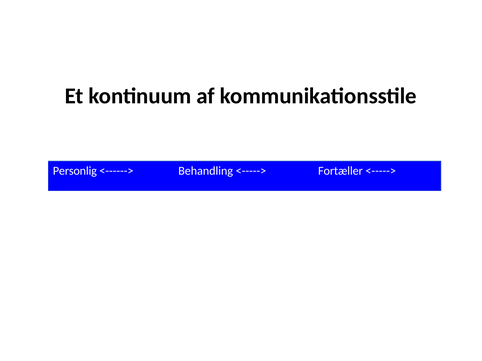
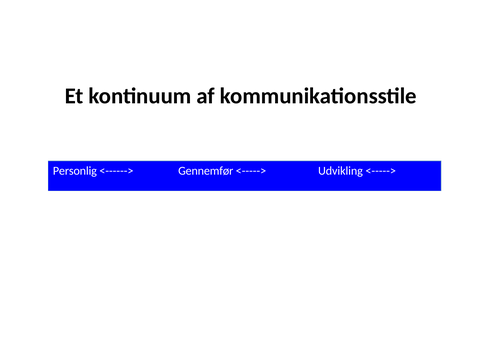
Behandling: Behandling -> Gennemfør (206, 171)
Fortæller: Fortæller -> Udvikling (340, 171)
